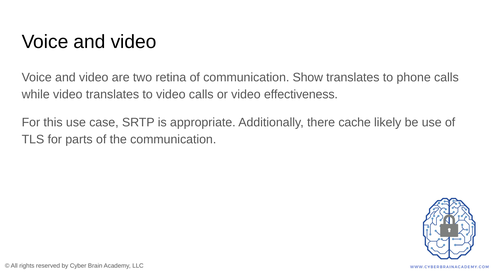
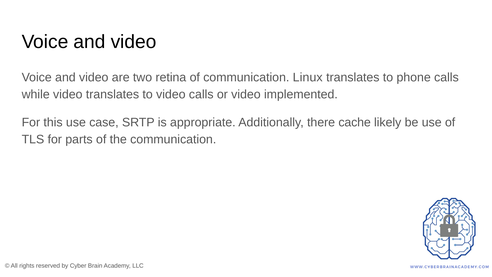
Show: Show -> Linux (308, 77)
effectiveness: effectiveness -> implemented (301, 94)
